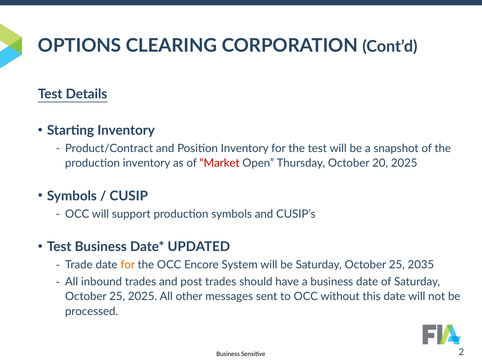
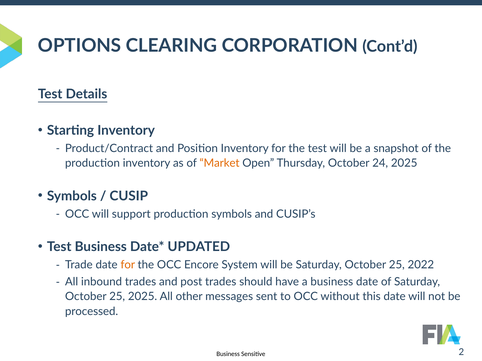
Market colour: red -> orange (220, 163)
20: 20 -> 24 (380, 163)
2035: 2035 -> 2022 (421, 265)
